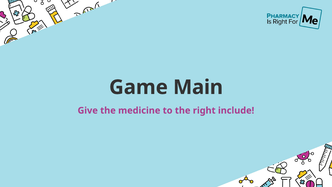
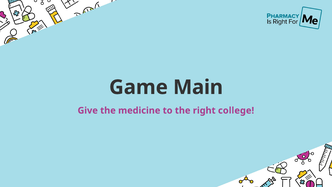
include: include -> college (236, 110)
